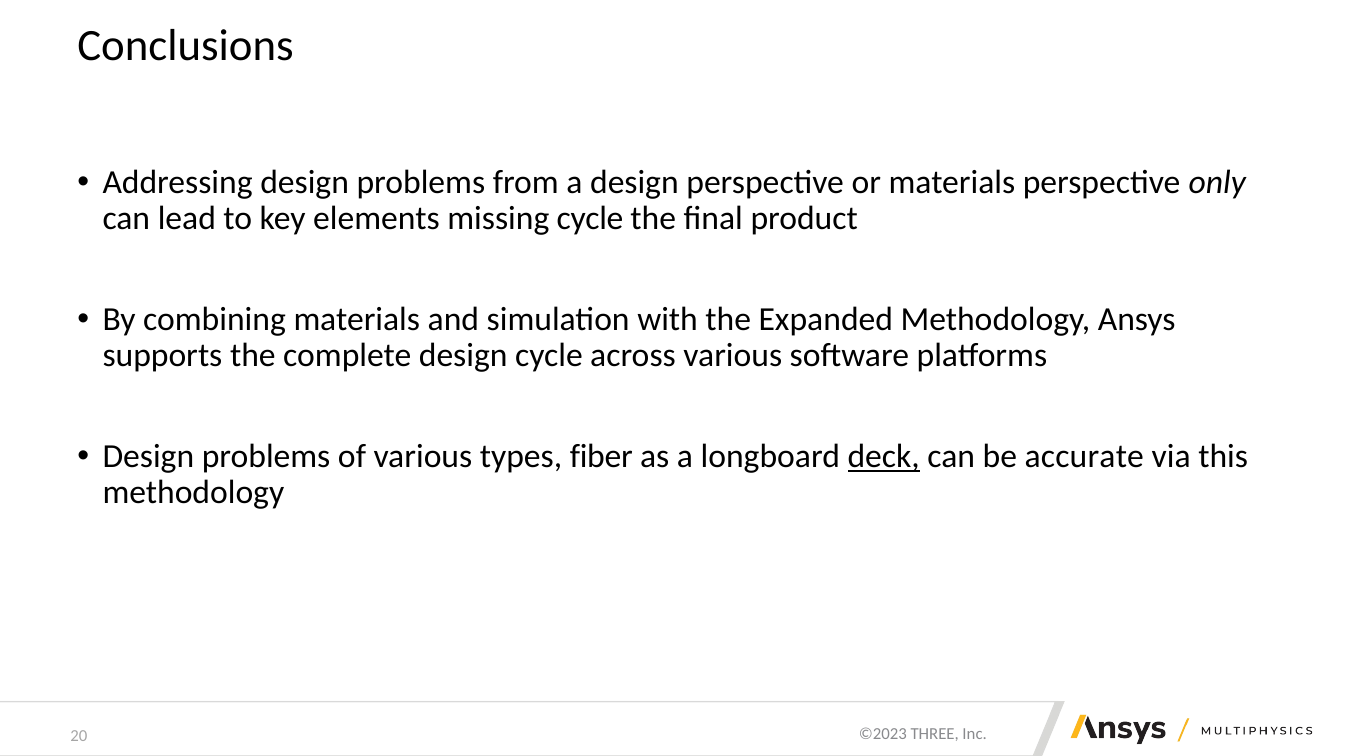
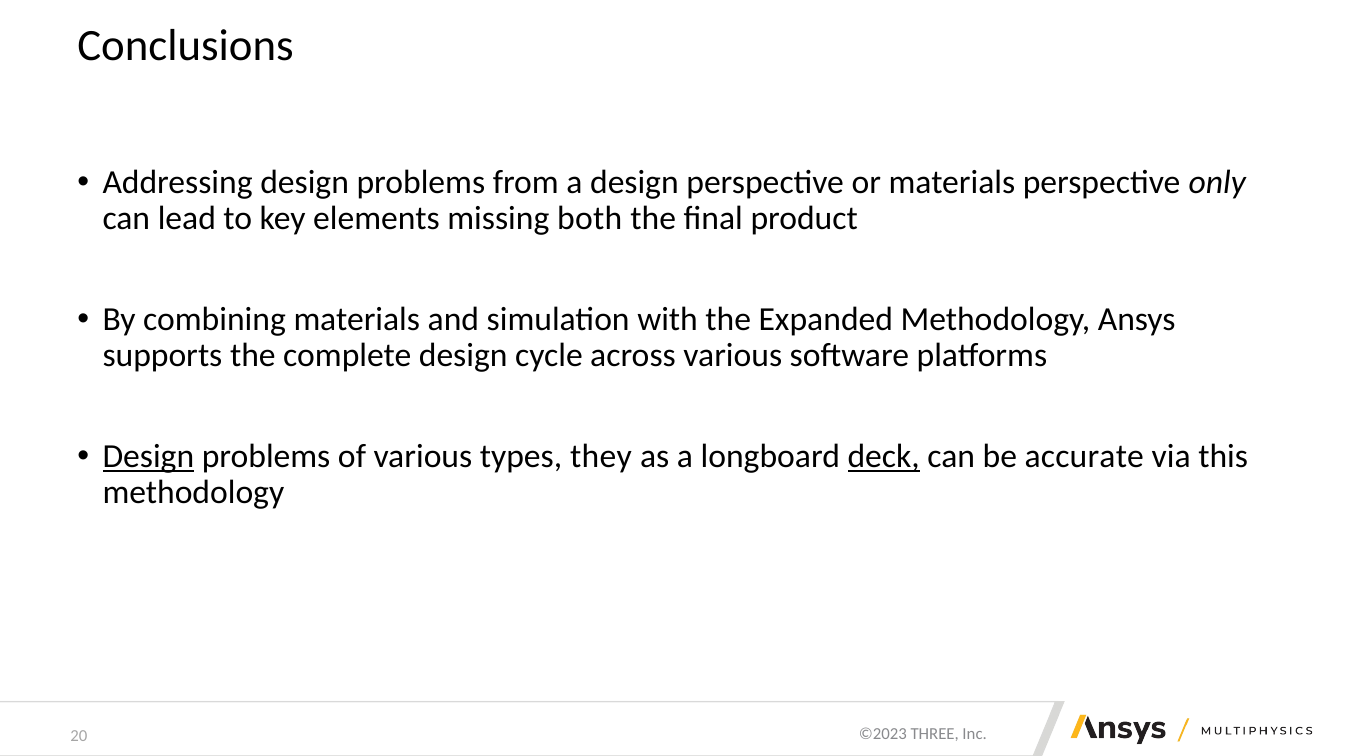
missing cycle: cycle -> both (590, 219)
Design underline: none -> present (148, 457)
fiber: fiber -> they (601, 457)
